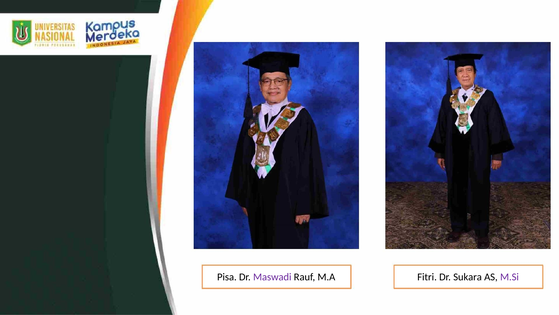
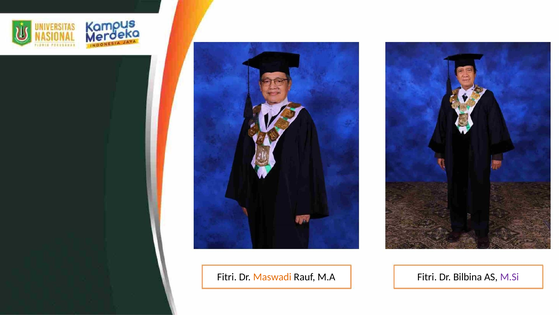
Pisa: Pisa -> Fitri (227, 277)
Maswadi colour: purple -> orange (272, 277)
Sukara: Sukara -> Bilbina (468, 277)
